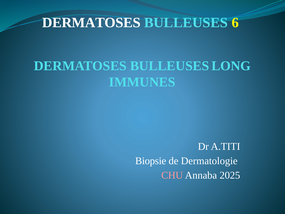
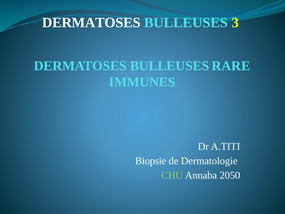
6: 6 -> 3 (235, 23)
LONG: LONG -> RARE (231, 66)
CHU colour: pink -> light green (172, 175)
2025: 2025 -> 2050 (230, 175)
